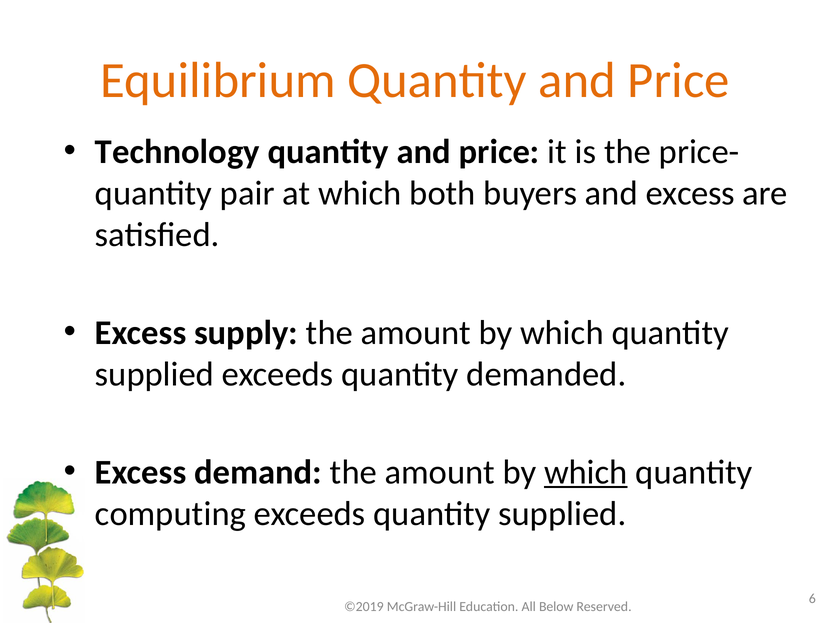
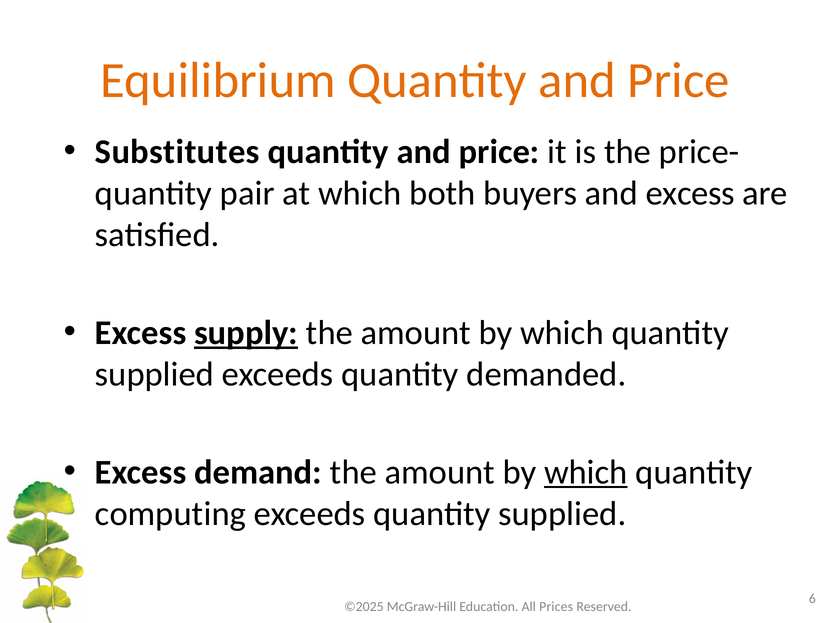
Technology: Technology -> Substitutes (177, 152)
supply underline: none -> present (246, 333)
©2019: ©2019 -> ©2025 (364, 607)
Below: Below -> Prices (556, 607)
